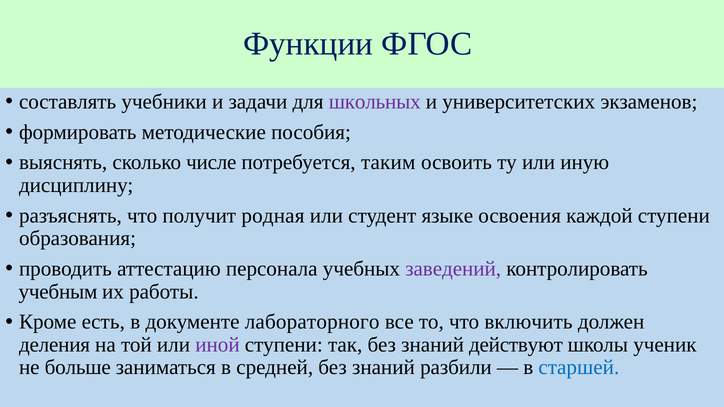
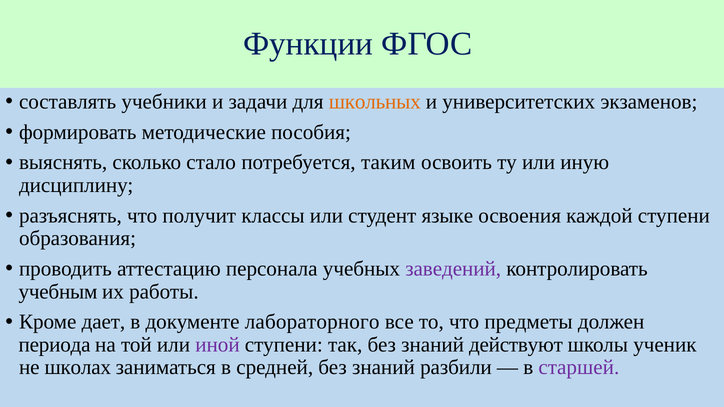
школьных colour: purple -> orange (375, 102)
числе: числе -> стало (211, 163)
родная: родная -> классы (273, 216)
есть: есть -> дает (103, 322)
включить: включить -> предметы (529, 322)
деления: деления -> периода (55, 345)
больше: больше -> школах (78, 368)
старшей colour: blue -> purple (579, 368)
